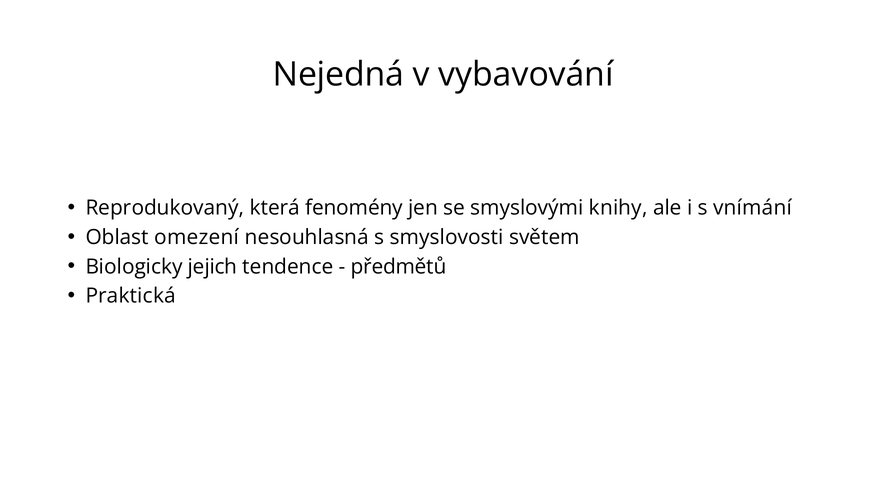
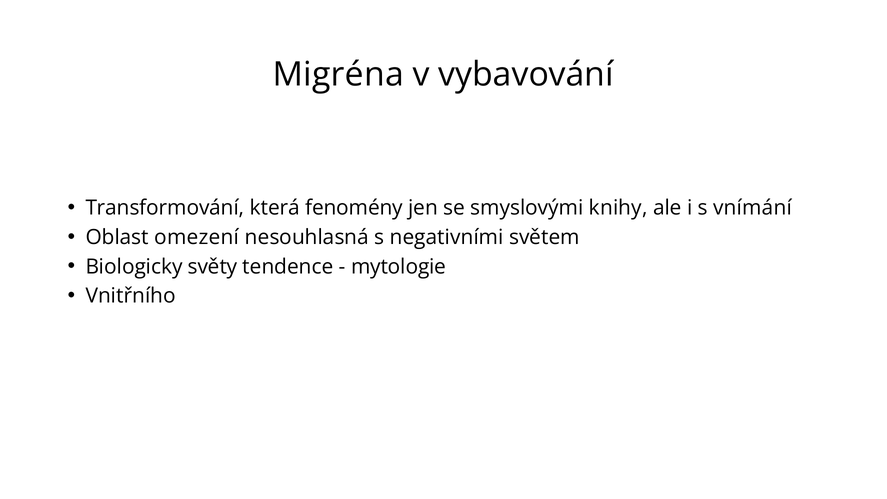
Nejedná: Nejedná -> Migréna (338, 75)
Reprodukovaný: Reprodukovaný -> Transformování (165, 208)
smyslovosti: smyslovosti -> negativními (447, 237)
jejich: jejich -> světy (213, 267)
předmětů: předmětů -> mytologie (399, 267)
Praktická: Praktická -> Vnitřního (131, 296)
